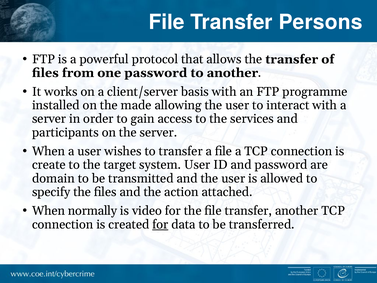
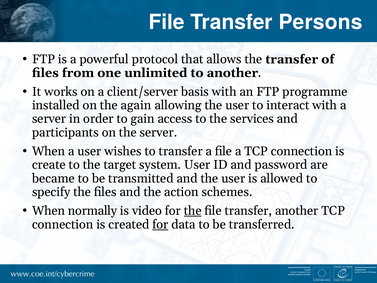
one password: password -> unlimited (156, 73)
made: made -> again (136, 105)
domain: domain -> became (53, 178)
attached: attached -> schemes (227, 192)
the underline: none -> present (193, 211)
